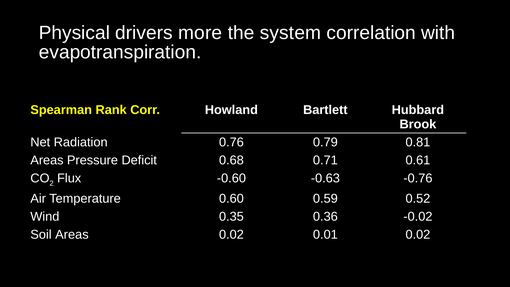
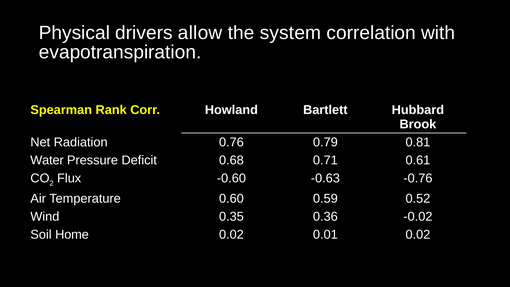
more: more -> allow (200, 33)
Areas: Areas -> Water (47, 160)
Soil Areas: Areas -> Home (72, 235)
